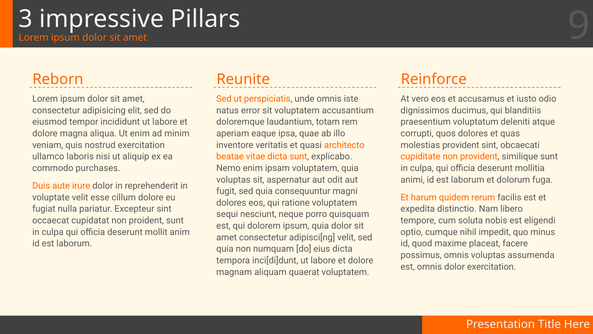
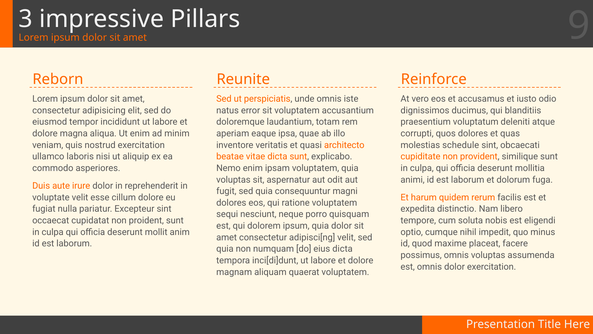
molestias provident: provident -> schedule (461, 145)
purchases: purchases -> asperiores (98, 168)
